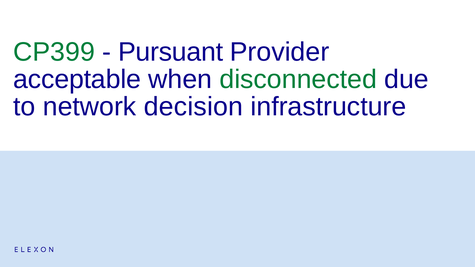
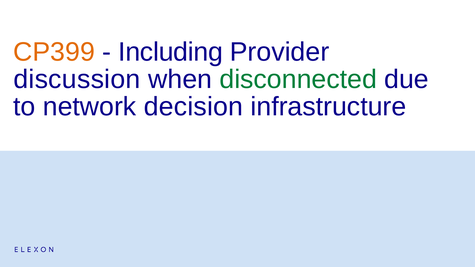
CP399 colour: green -> orange (54, 52)
Pursuant: Pursuant -> Including (171, 52)
acceptable: acceptable -> discussion (77, 79)
